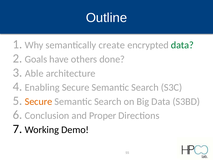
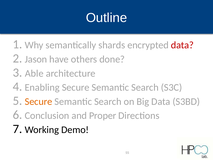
create: create -> shards (112, 45)
data colour: green -> red (182, 45)
Goals: Goals -> Jason (36, 59)
